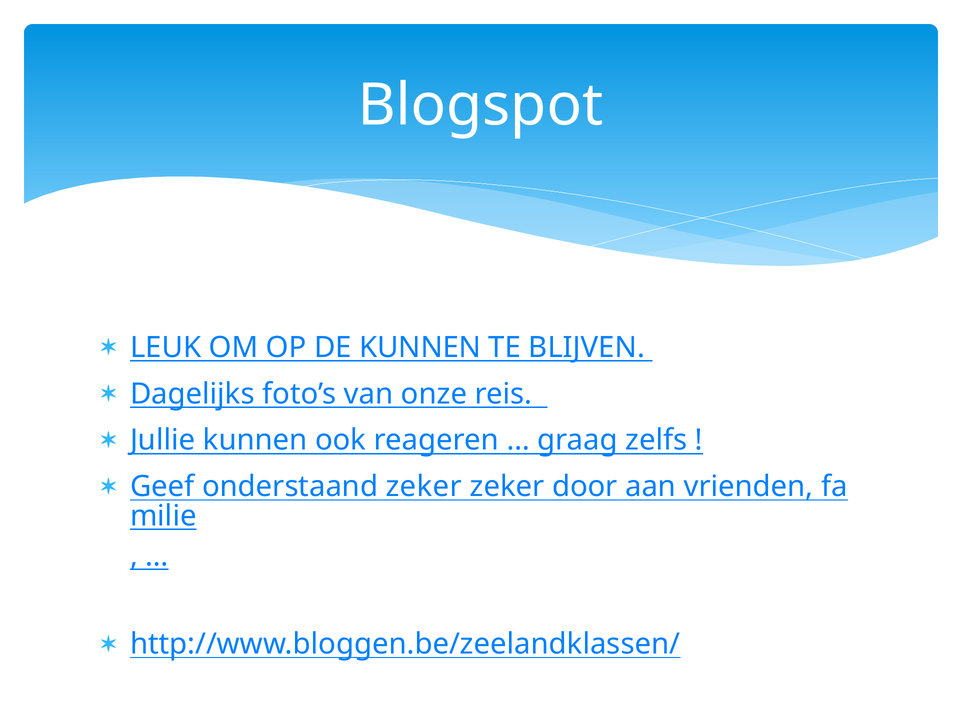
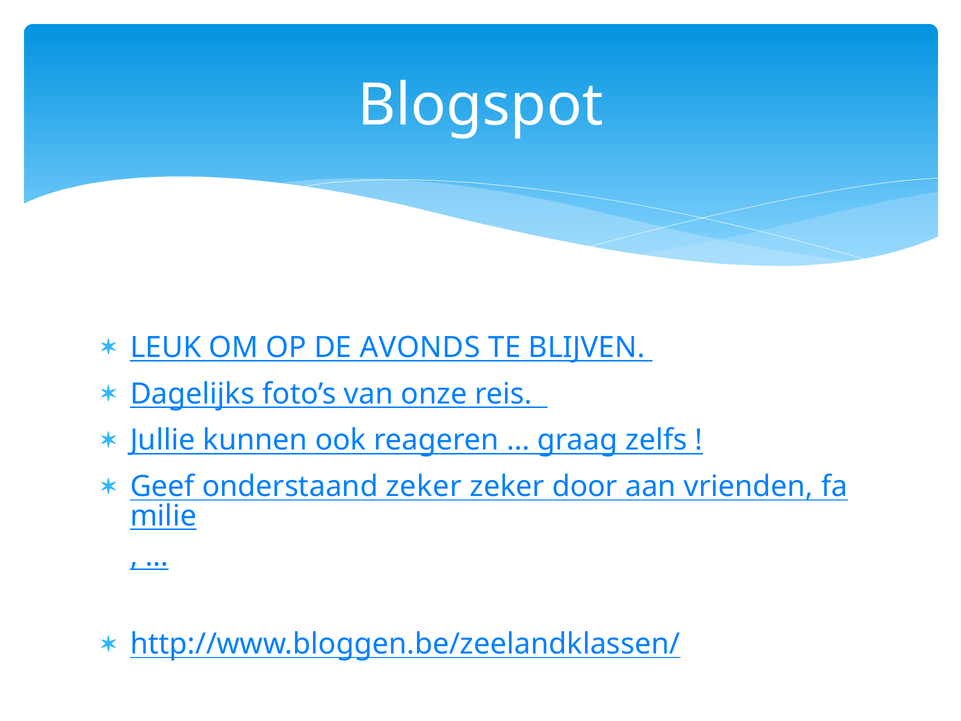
DE KUNNEN: KUNNEN -> AVONDS (420, 347)
